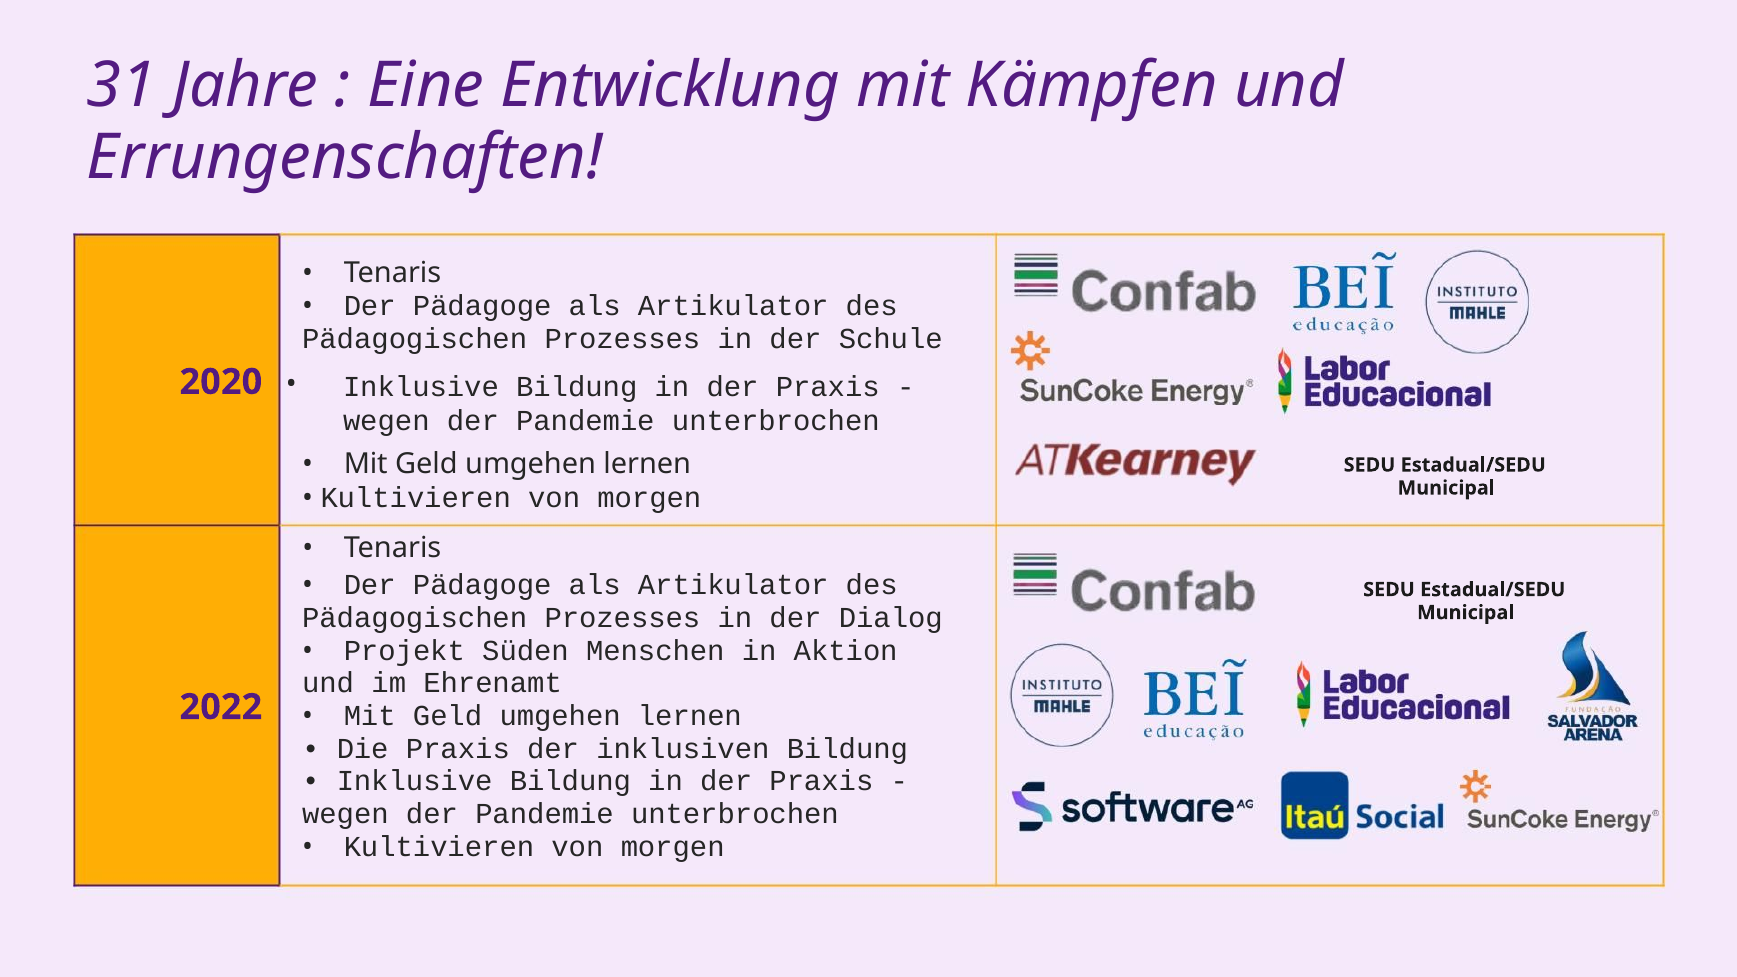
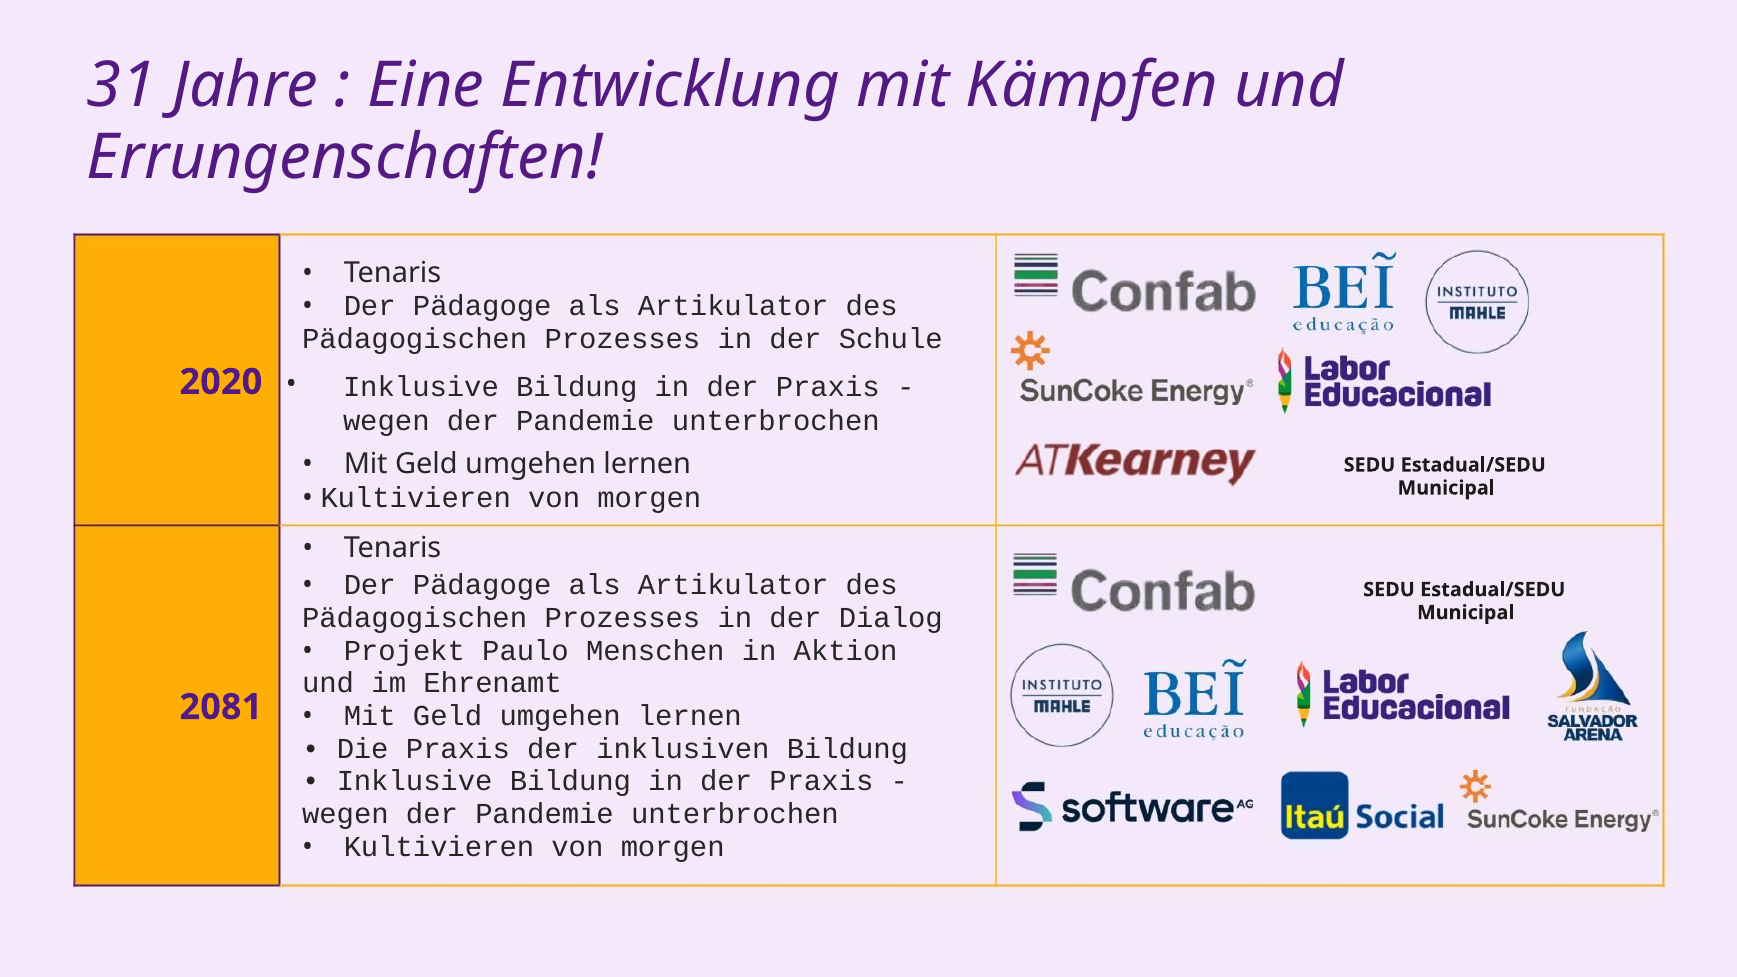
Süden: Süden -> Paulo (526, 650)
2022: 2022 -> 2081 (221, 707)
